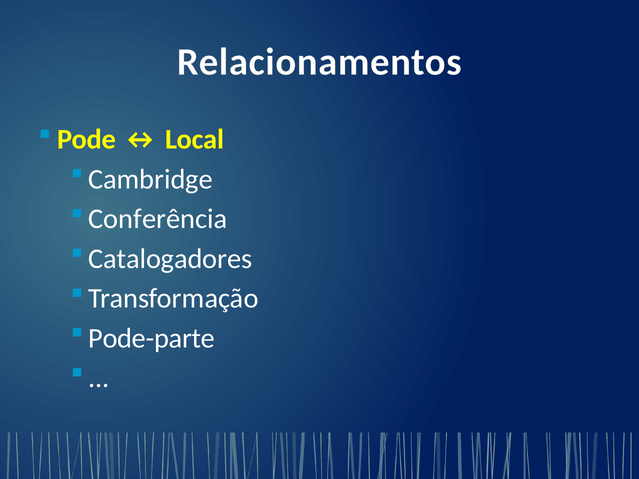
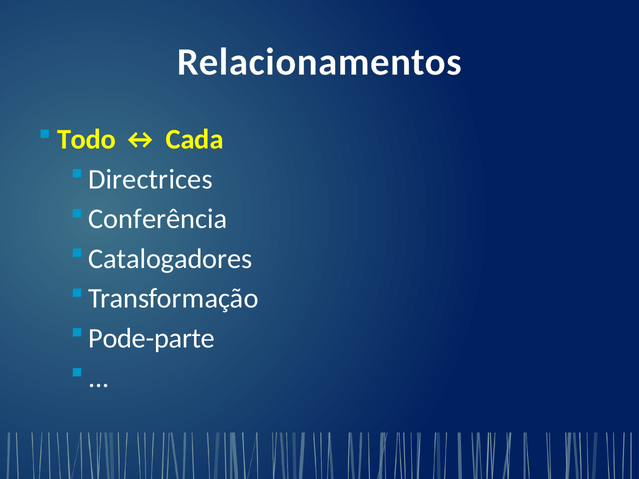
Pode: Pode -> Todo (87, 140)
Local: Local -> Cada (195, 140)
Cambridge: Cambridge -> Directrices (150, 179)
